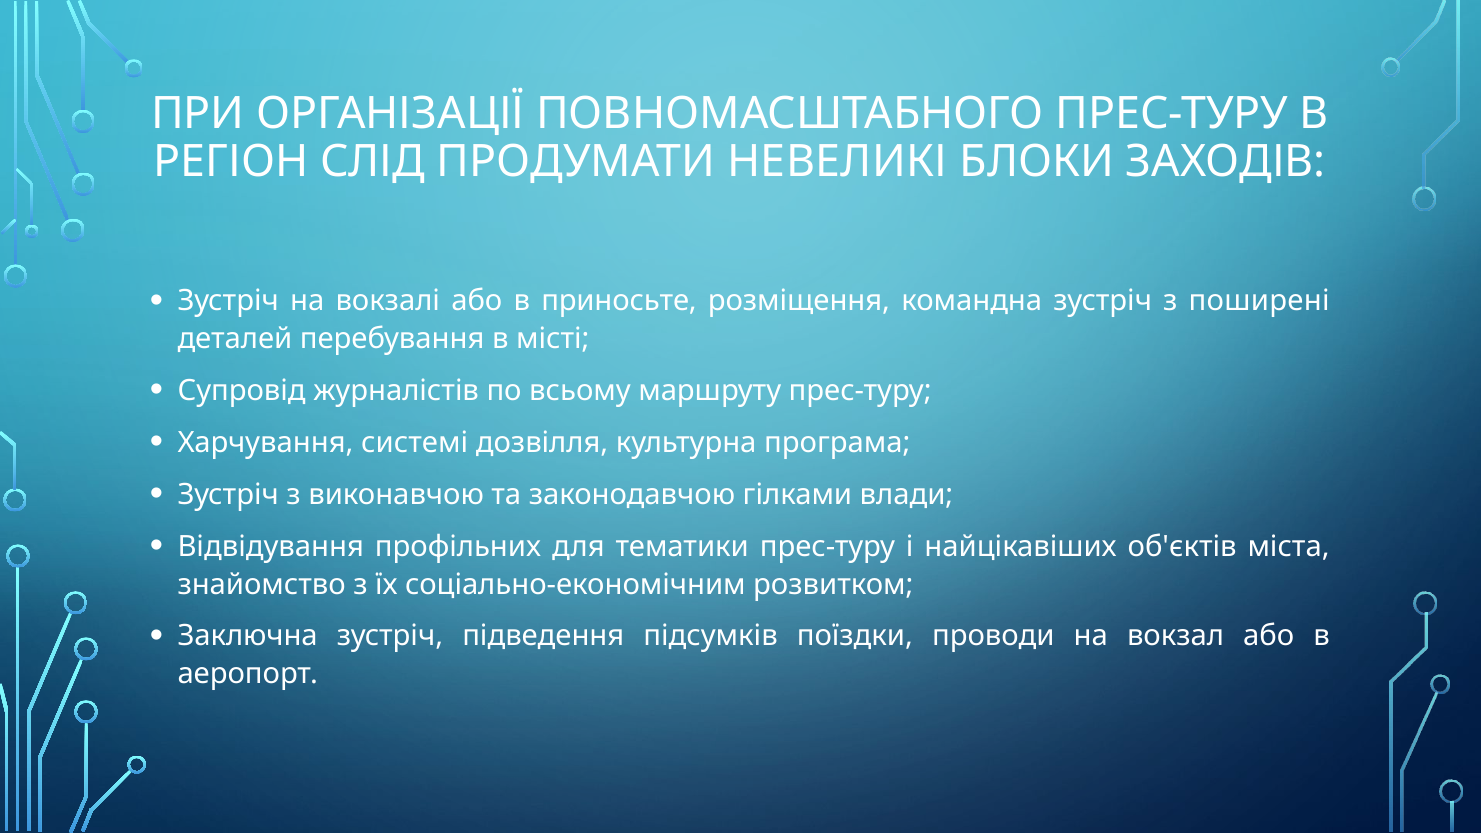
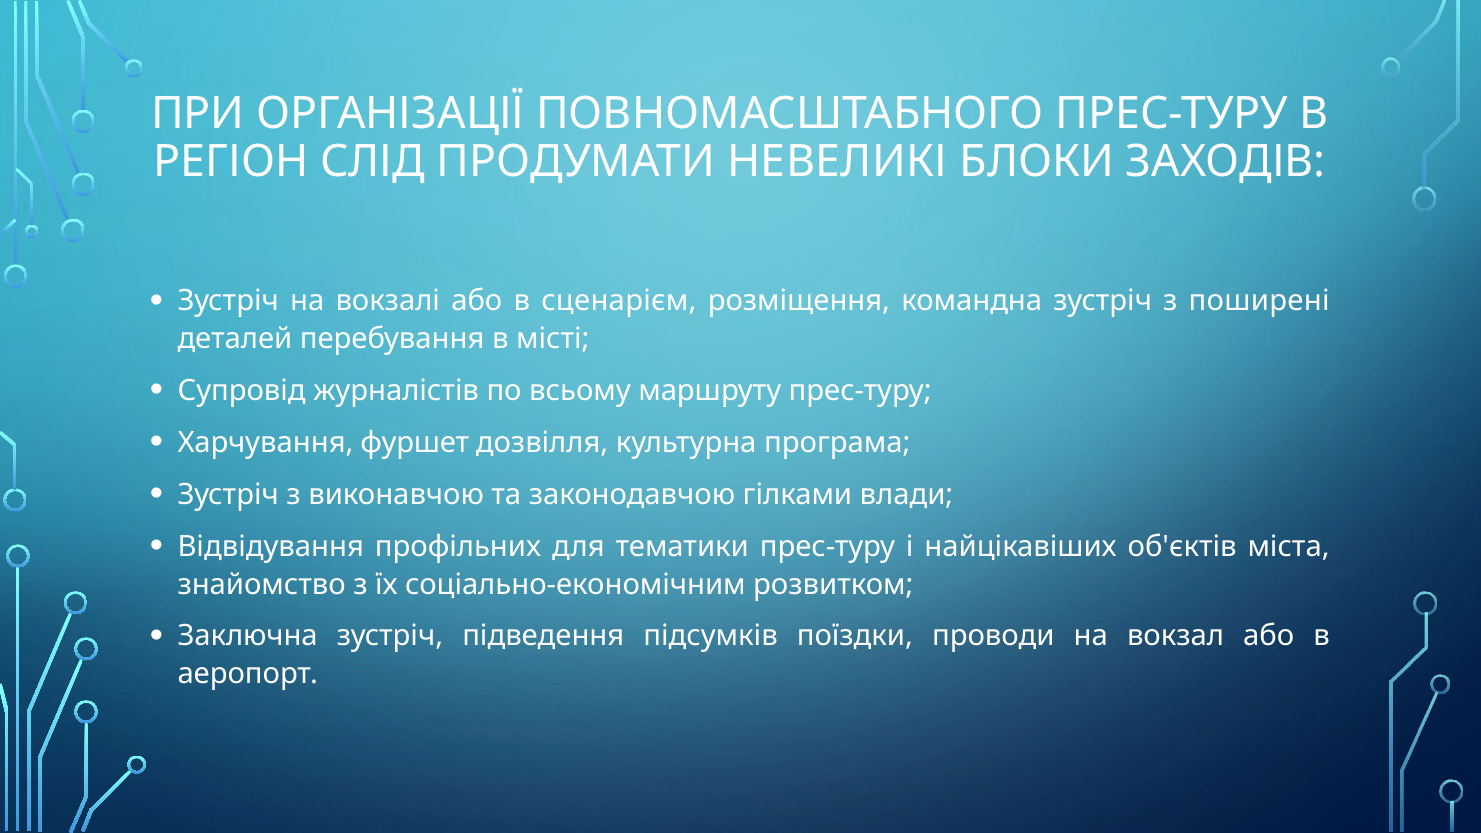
приносьте: приносьте -> сценарієм (619, 301)
системі: системі -> фуршет (415, 443)
